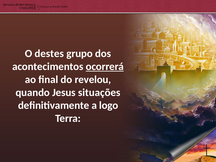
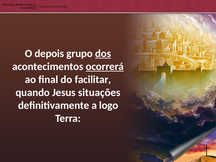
destes: destes -> depois (49, 54)
dos underline: none -> present (103, 54)
revelou: revelou -> facilitar (93, 79)
